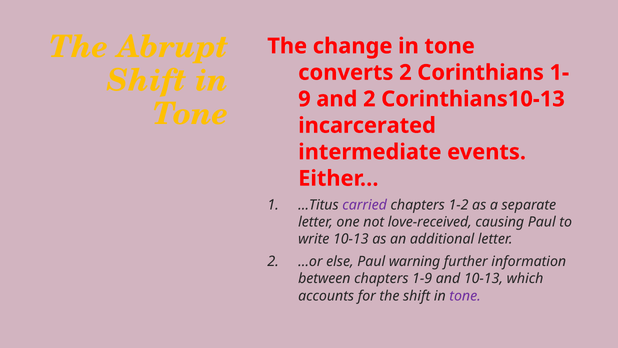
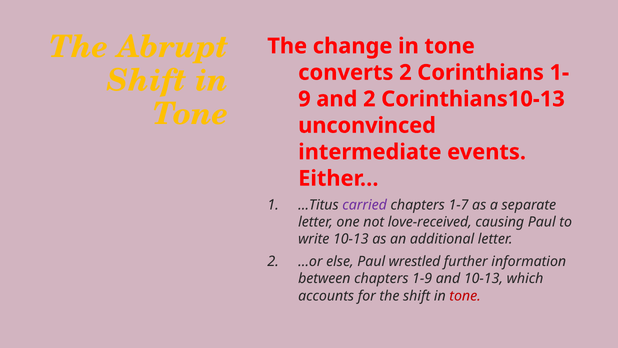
incarcerated: incarcerated -> unconvinced (367, 125)
1-2: 1-2 -> 1-7 (459, 205)
warning: warning -> wrestled (415, 261)
tone colour: purple -> red (465, 296)
